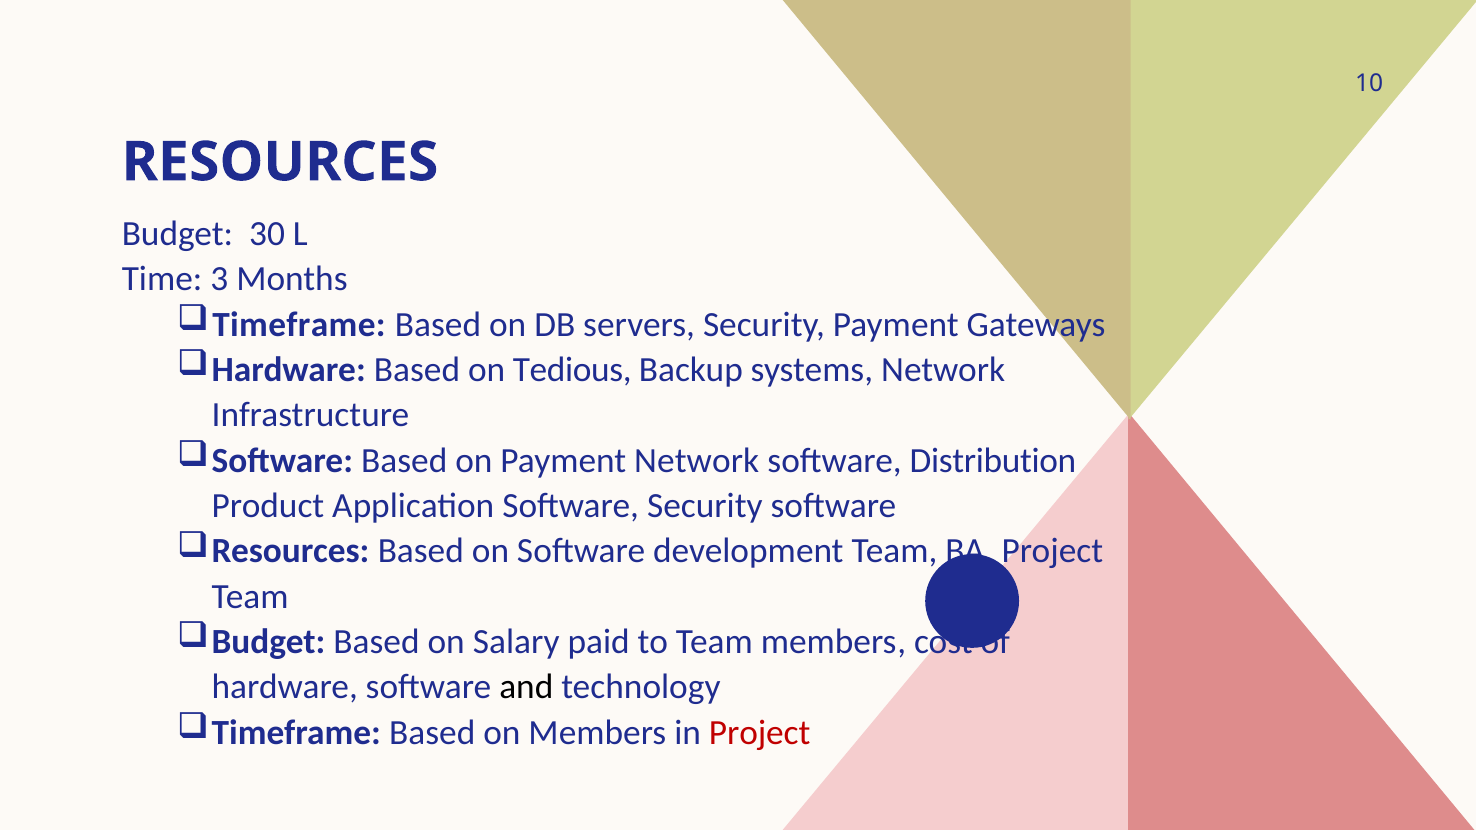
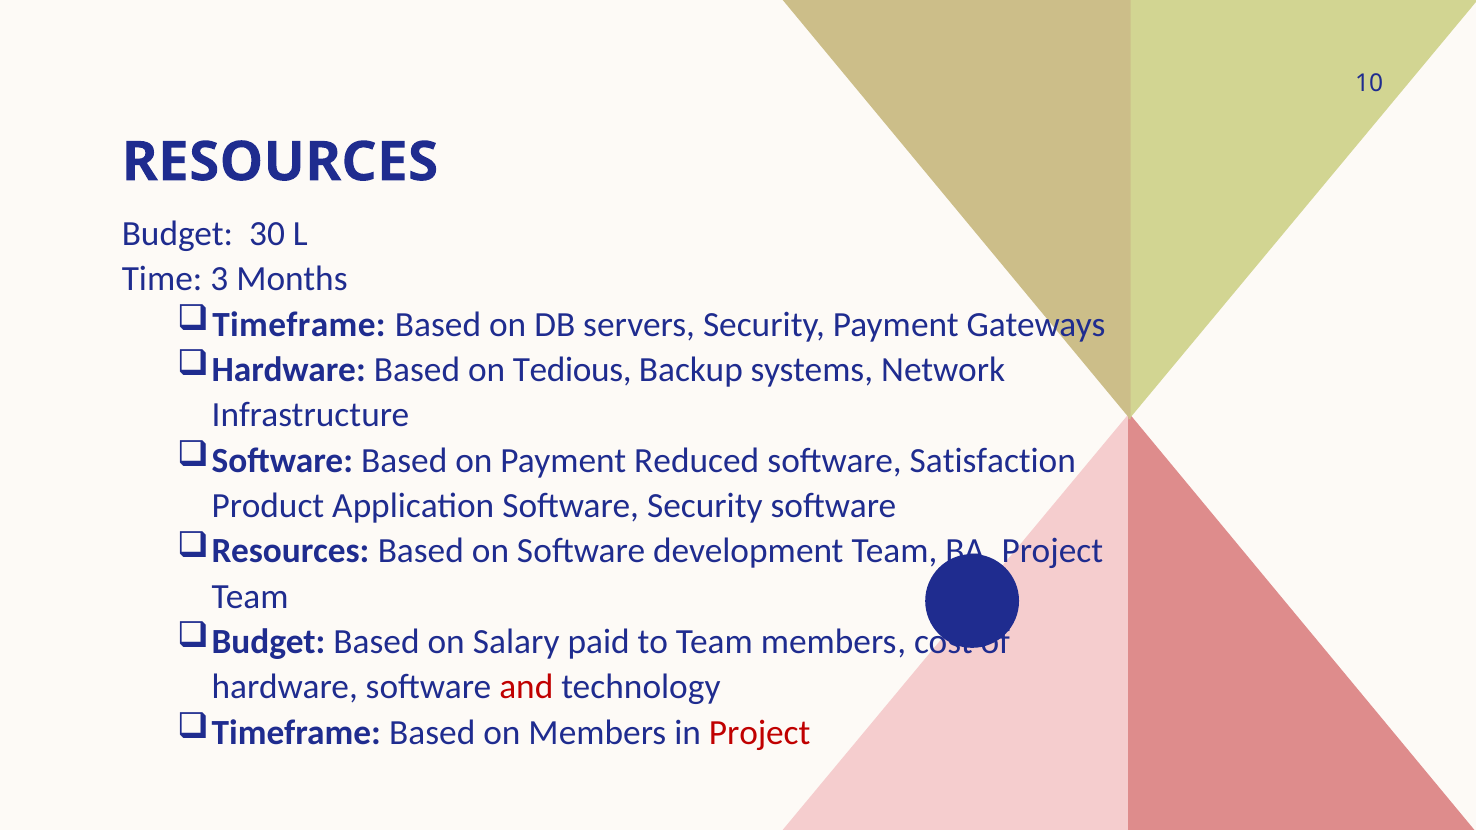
Payment Network: Network -> Reduced (697, 461)
Distribution: Distribution -> Satisfaction (993, 461)
and colour: black -> red (526, 687)
